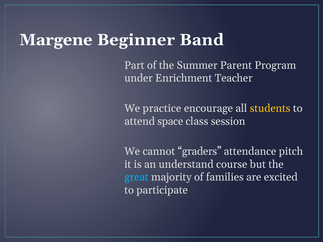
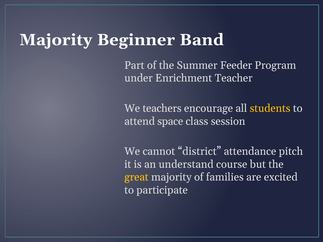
Margene: Margene -> Majority (56, 40)
Parent: Parent -> Feeder (236, 65)
practice: practice -> teachers (162, 108)
graders: graders -> district (199, 151)
great colour: light blue -> yellow (136, 177)
